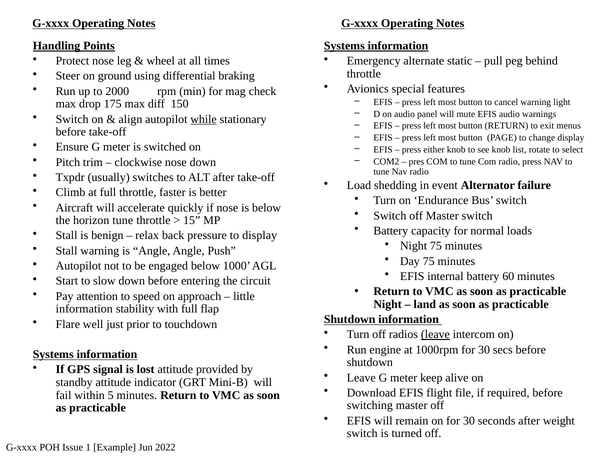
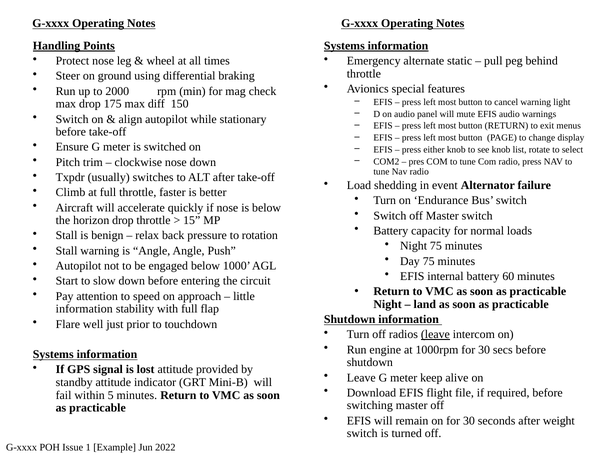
while underline: present -> none (204, 119)
horizon tune: tune -> drop (123, 221)
to display: display -> rotation (260, 236)
